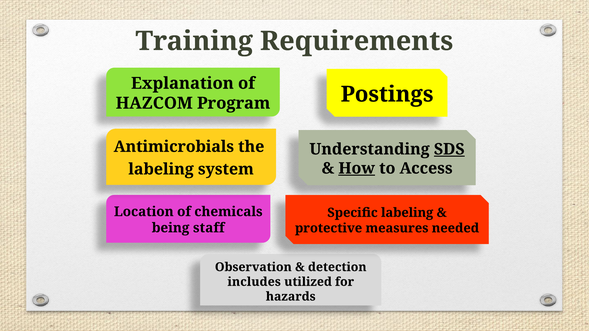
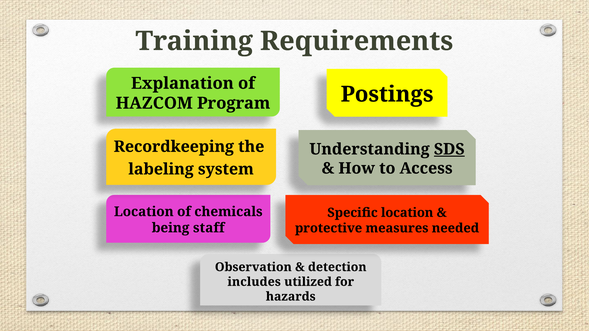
Antimicrobials: Antimicrobials -> Recordkeeping (174, 147)
How underline: present -> none (357, 168)
Specific labeling: labeling -> location (407, 213)
